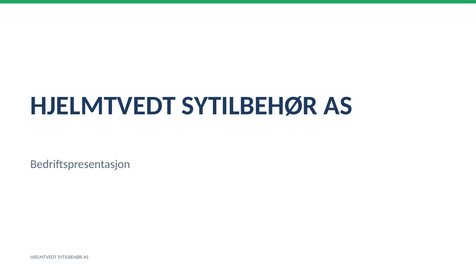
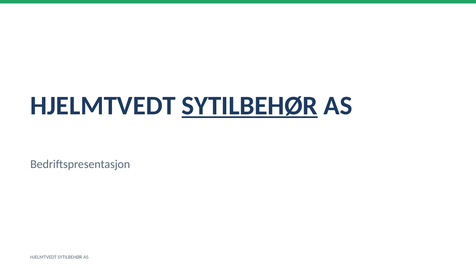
SYTILBEHØR underline: none -> present (250, 106)
